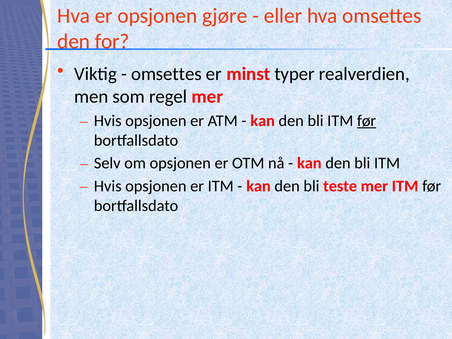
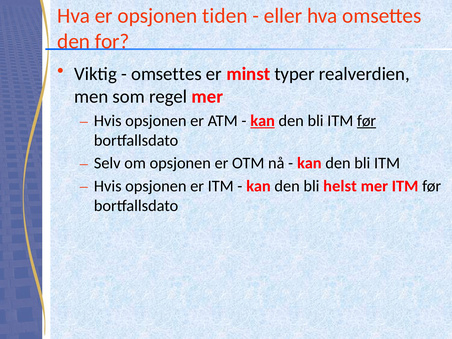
gjøre: gjøre -> tiden (225, 16)
kan underline: none -> present (263, 121)
teste: teste -> helst (340, 186)
